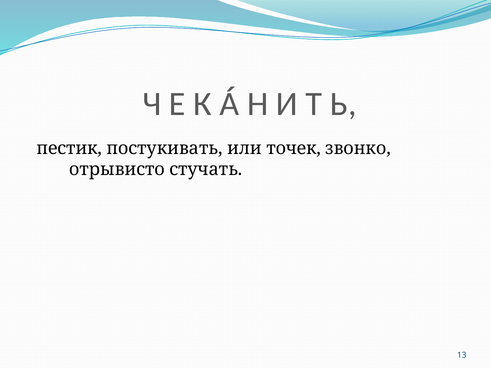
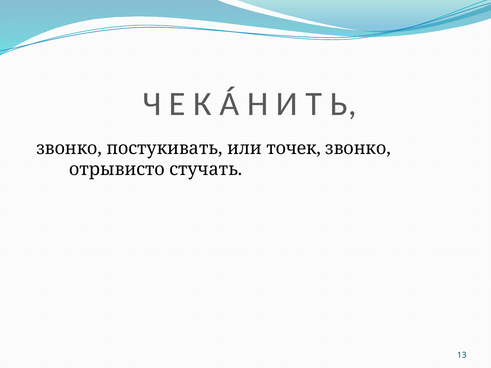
пестик: пестик -> звонко (69, 148)
